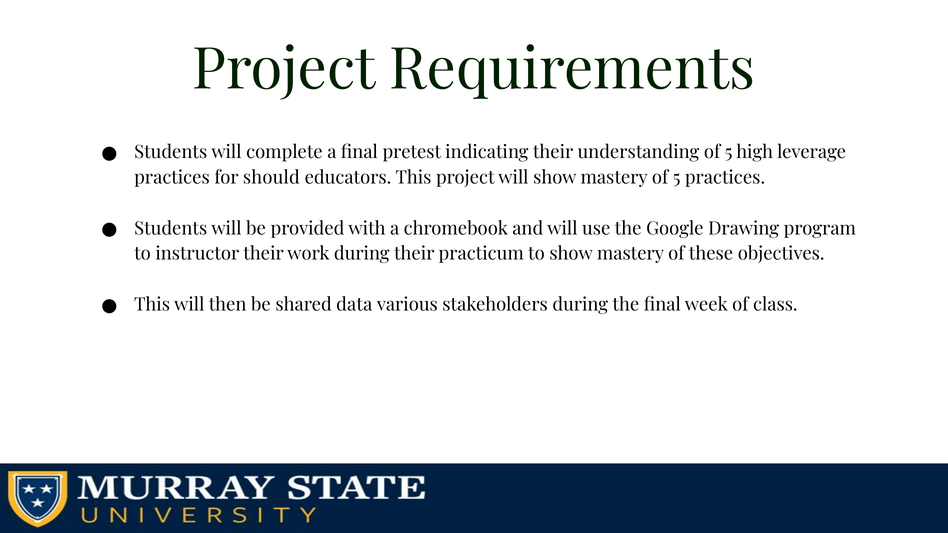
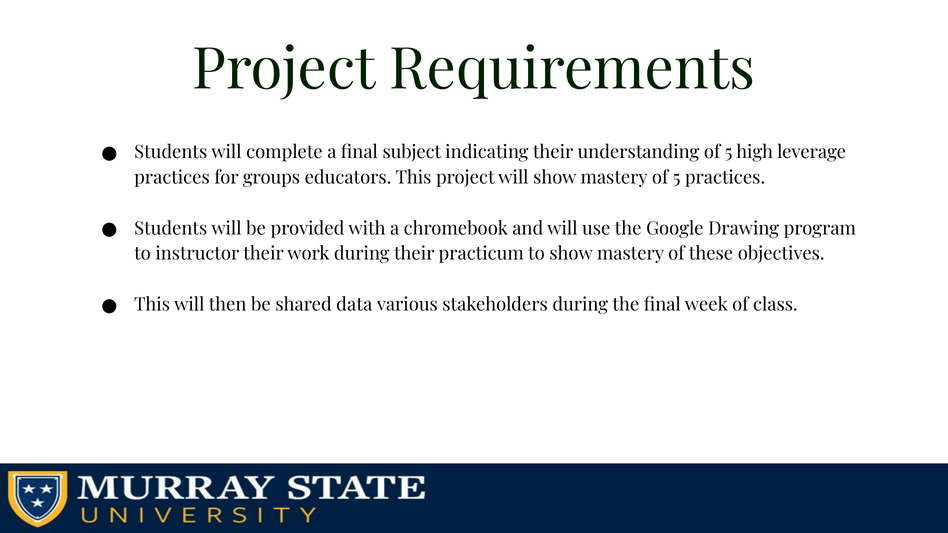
pretest: pretest -> subject (412, 152)
should: should -> groups (271, 178)
